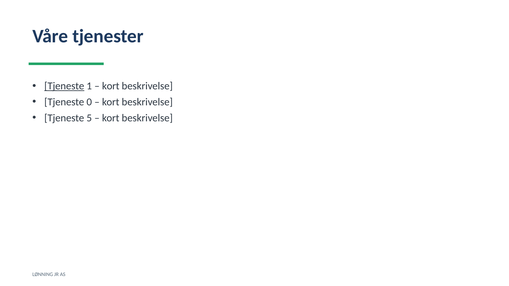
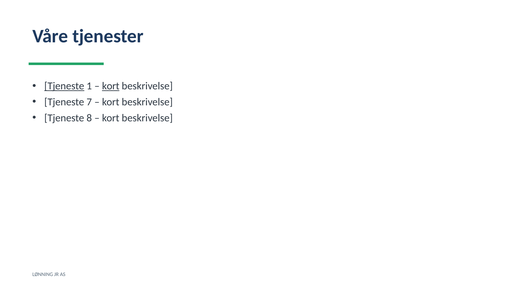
kort underline: none -> present (111, 86)
0: 0 -> 7 (89, 102)
5: 5 -> 8 (89, 118)
